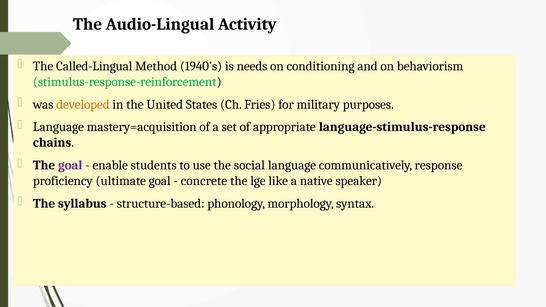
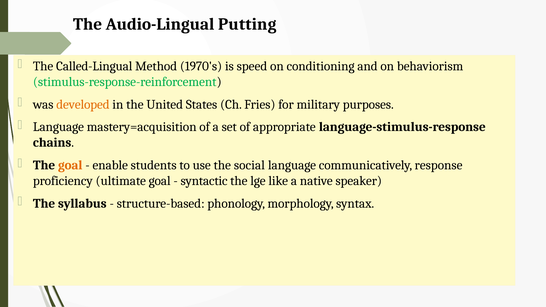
Activity: Activity -> Putting (247, 24)
1940's: 1940's -> 1970's (201, 66)
needs: needs -> speed (252, 66)
goal colour: purple -> orange (70, 165)
concrete: concrete -> syntactic (204, 181)
